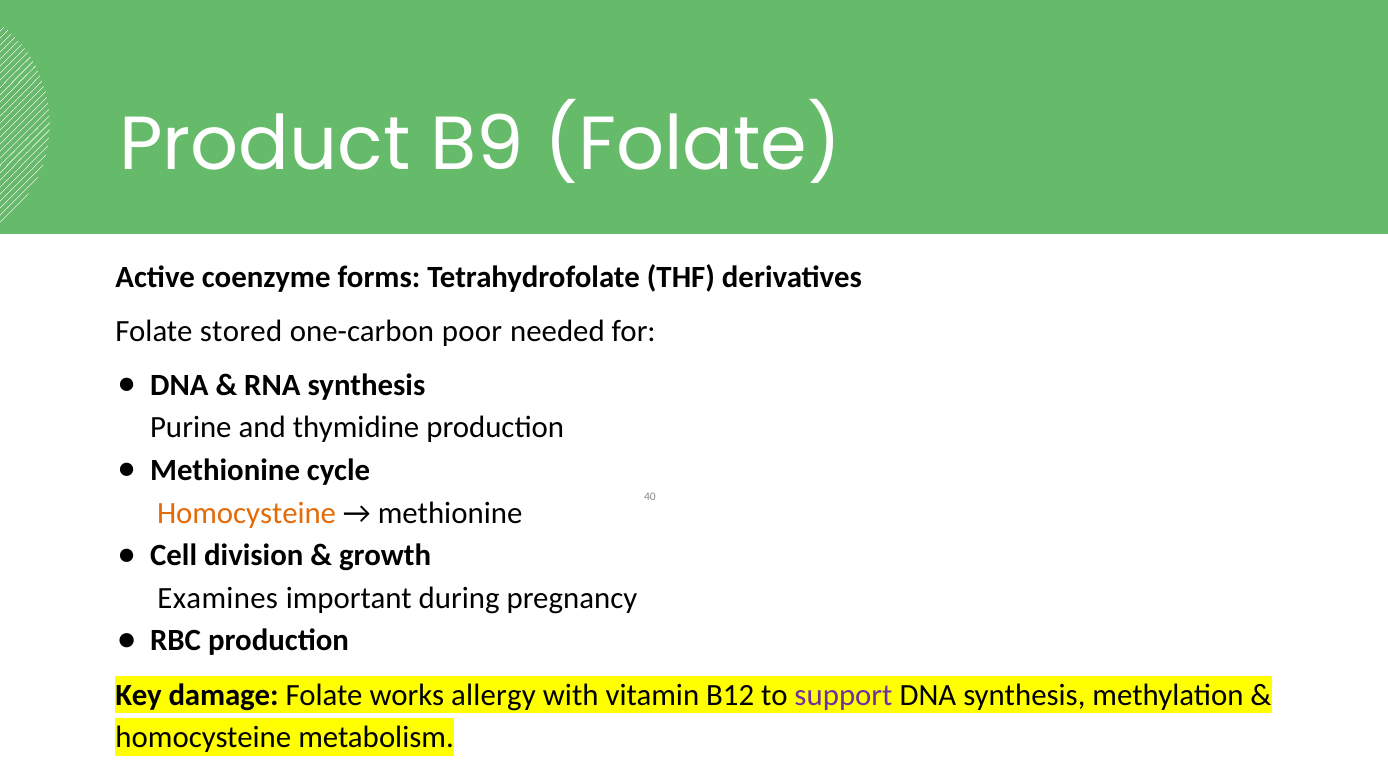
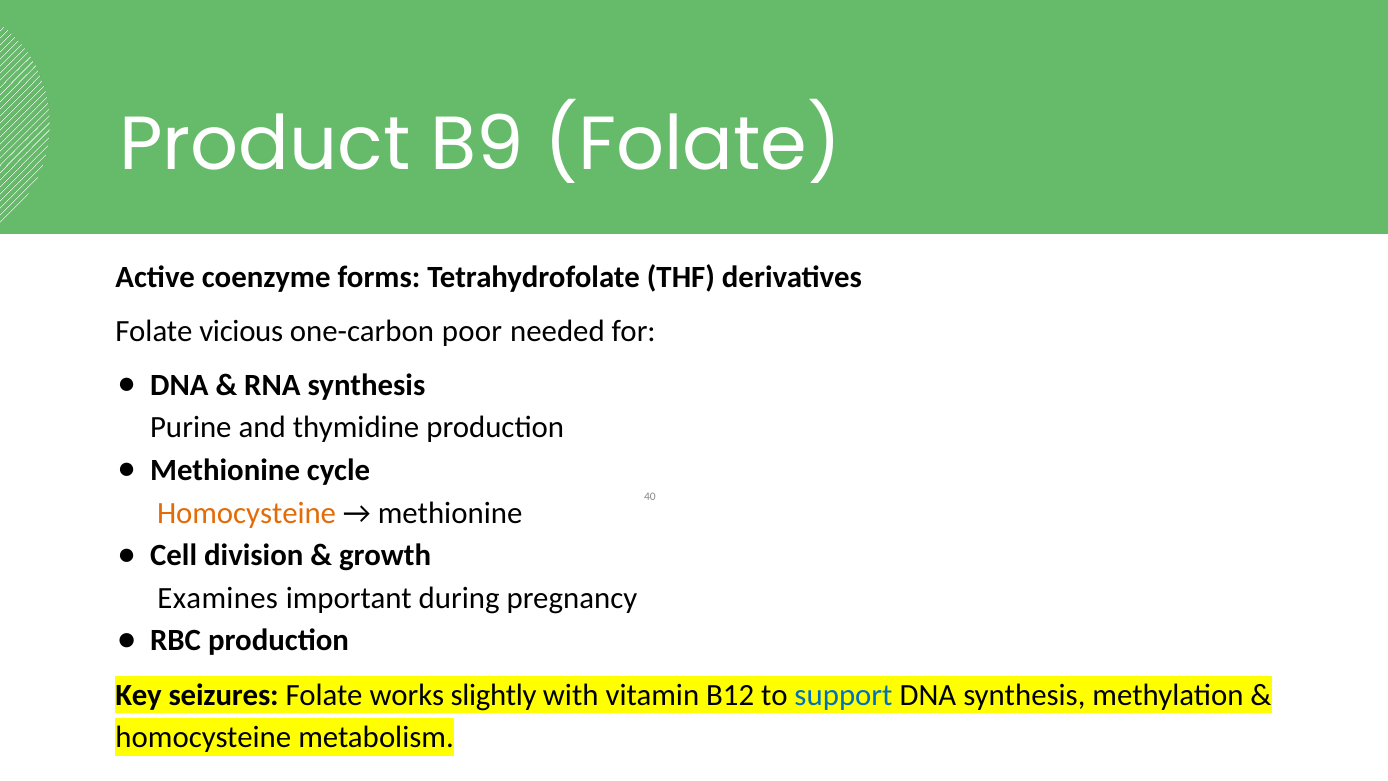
stored: stored -> vicious (241, 331)
damage: damage -> seizures (224, 695)
allergy: allergy -> slightly (494, 695)
support colour: purple -> blue (844, 695)
